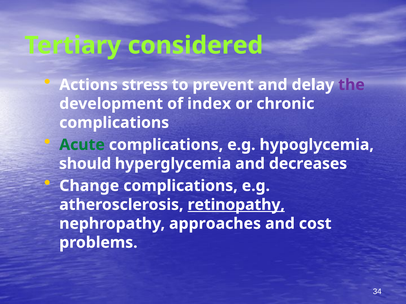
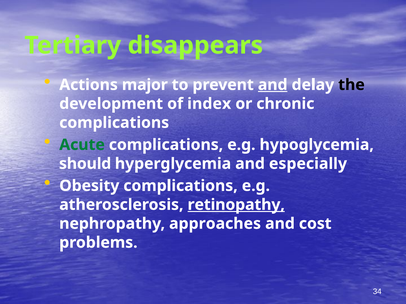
considered: considered -> disappears (195, 45)
stress: stress -> major (145, 85)
and underline: none -> present (273, 85)
the colour: purple -> black (351, 85)
decreases: decreases -> especially (308, 164)
Change: Change -> Obesity (89, 186)
